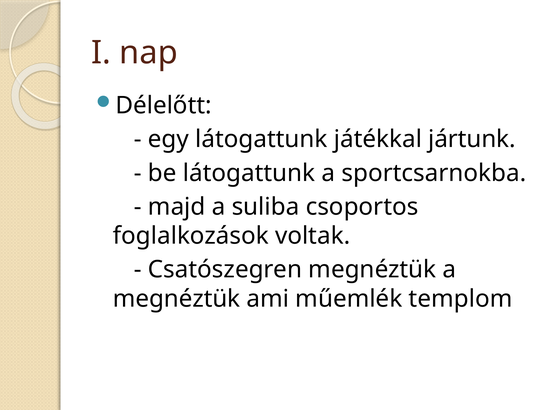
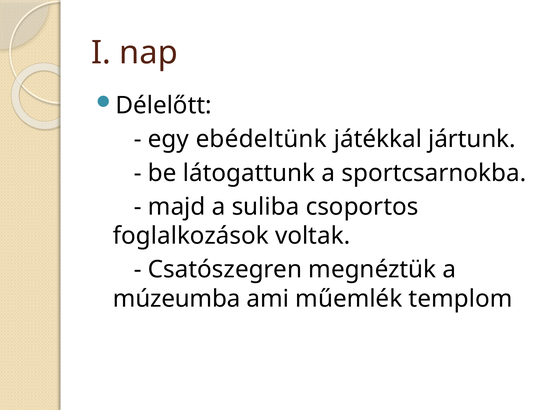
egy látogattunk: látogattunk -> ebédeltünk (261, 139)
megnéztük: megnéztük -> múzeumba (177, 298)
